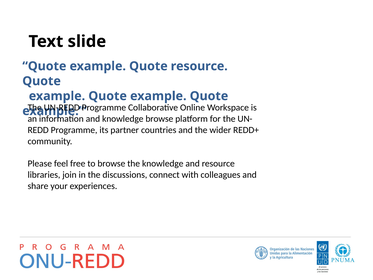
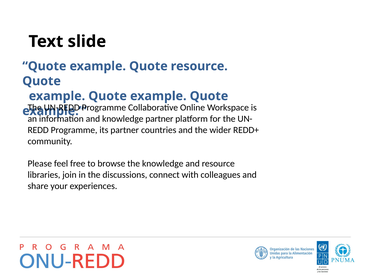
knowledge browse: browse -> partner (159, 119)
